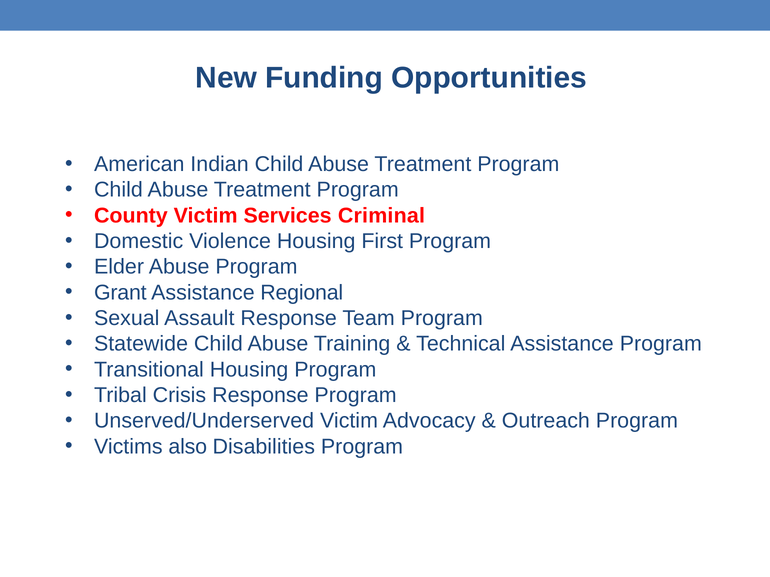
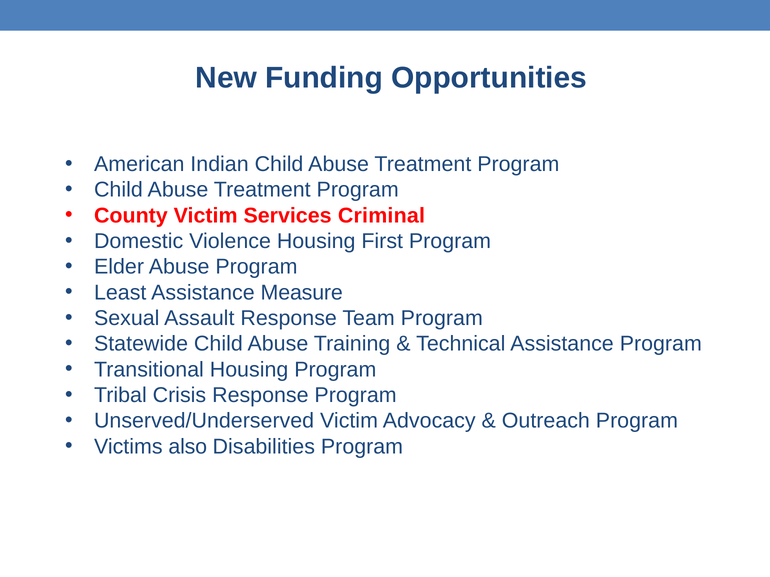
Grant: Grant -> Least (120, 293)
Regional: Regional -> Measure (302, 293)
